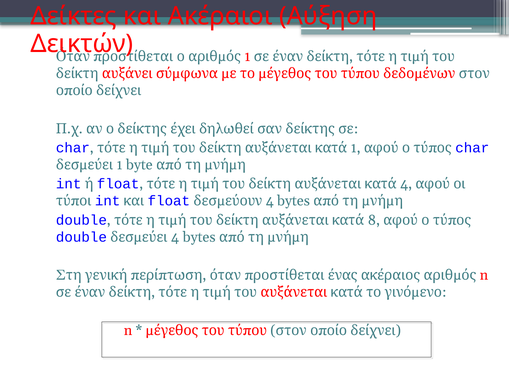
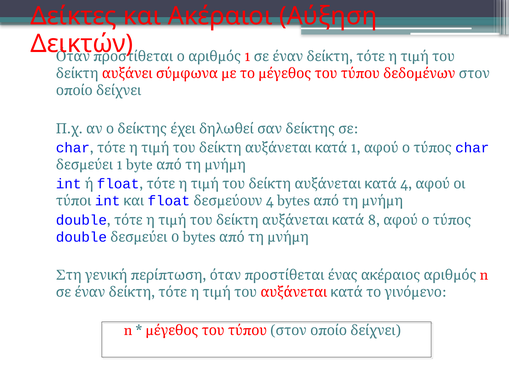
4: 4 -> 0 (175, 237)
